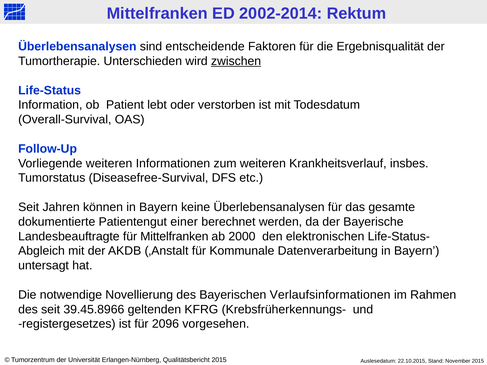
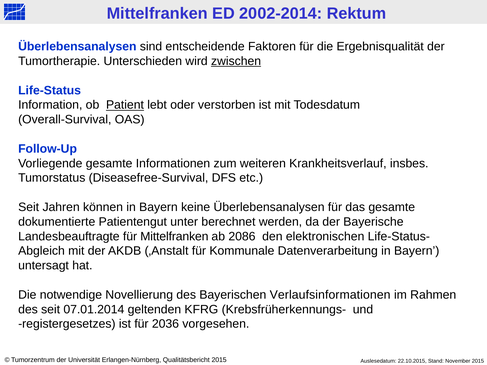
Patient underline: none -> present (125, 105)
Vorliegende weiteren: weiteren -> gesamte (109, 163)
einer: einer -> unter (184, 222)
2000: 2000 -> 2086 (242, 237)
39.45.8966: 39.45.8966 -> 07.01.2014 (94, 310)
2096: 2096 -> 2036 (165, 324)
